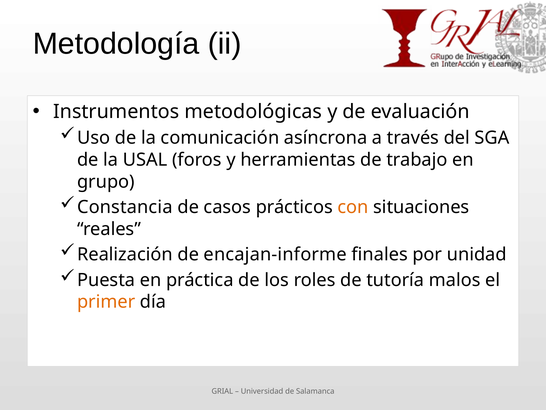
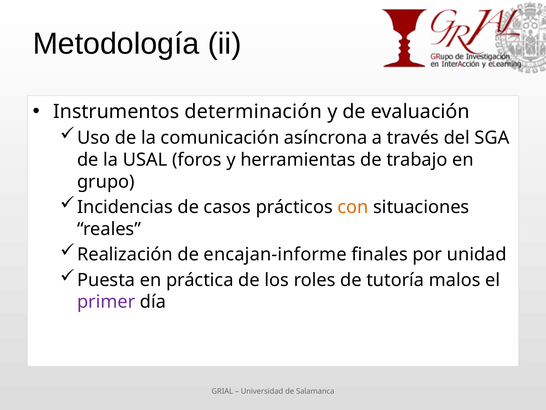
metodológicas: metodológicas -> determinación (253, 111)
Constancia: Constancia -> Incidencias (125, 207)
primer colour: orange -> purple (106, 302)
